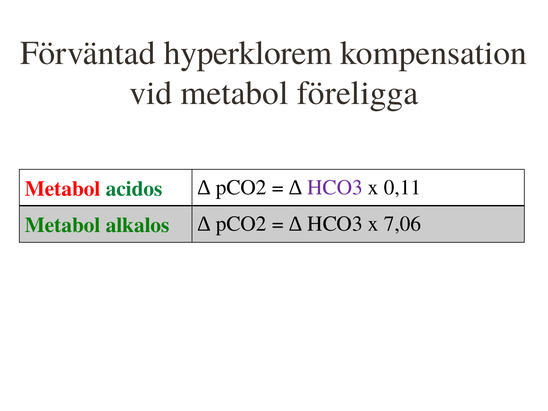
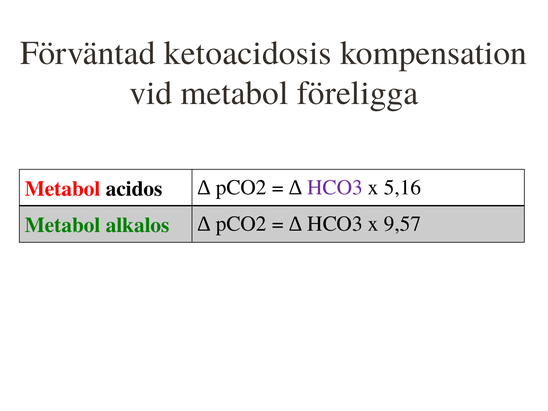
hyperklorem: hyperklorem -> ketoacidosis (248, 53)
0,11: 0,11 -> 5,16 (403, 187)
acidos colour: green -> black (134, 189)
7,06: 7,06 -> 9,57 (403, 224)
